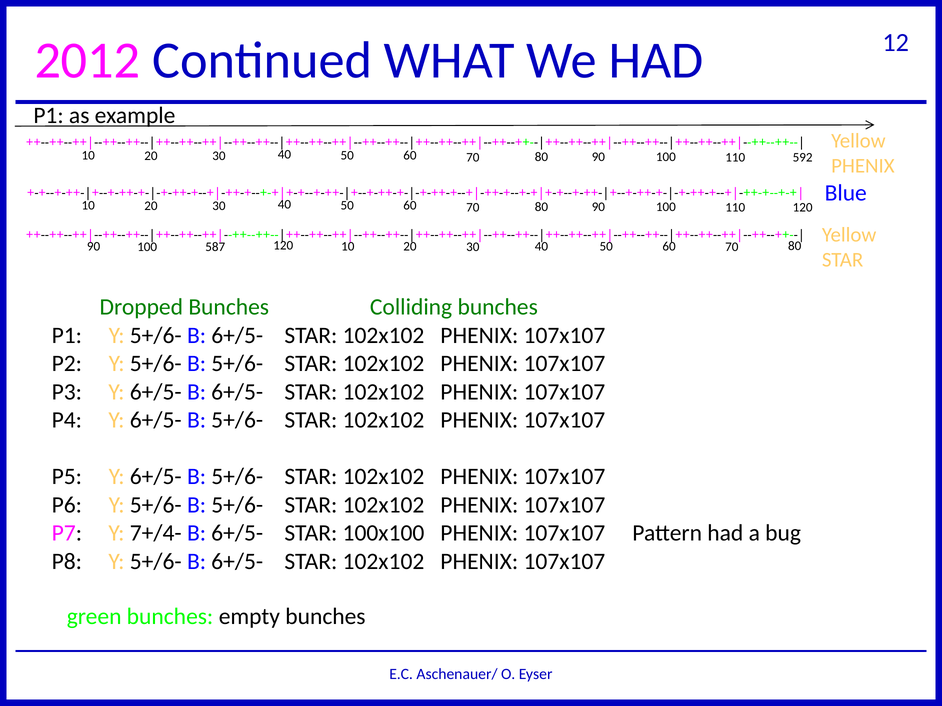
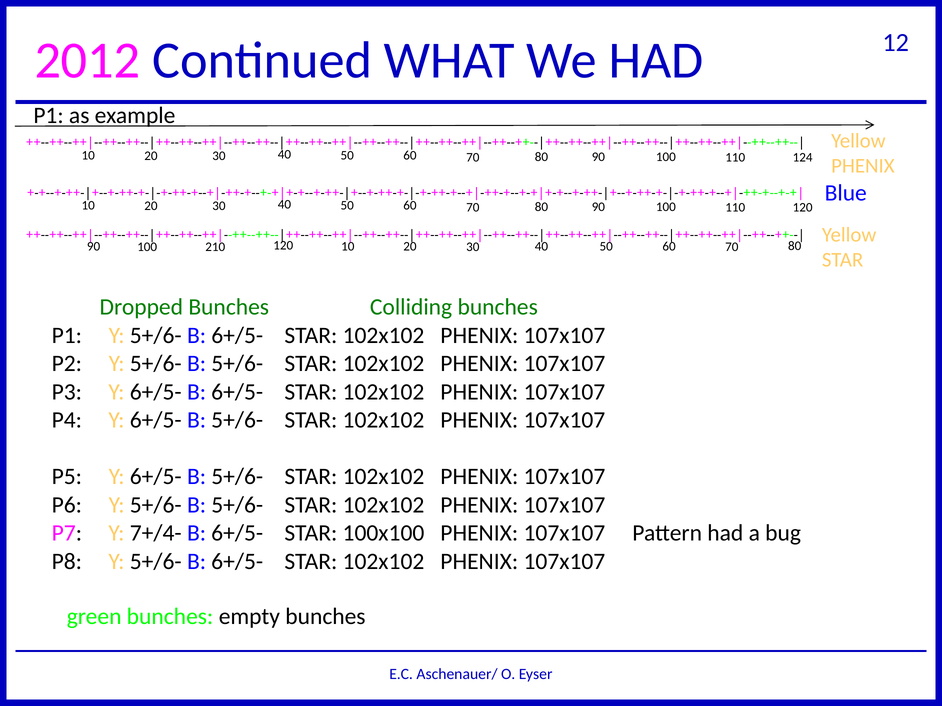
592: 592 -> 124 (803, 158)
587: 587 -> 210 (215, 247)
